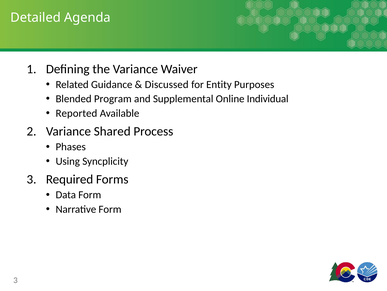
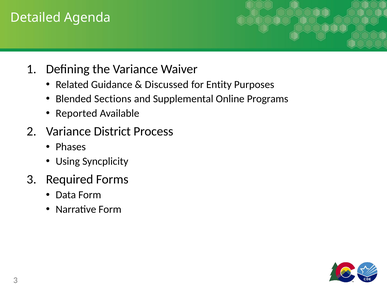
Program: Program -> Sections (113, 99)
Individual: Individual -> Programs (268, 99)
Shared: Shared -> District (112, 131)
